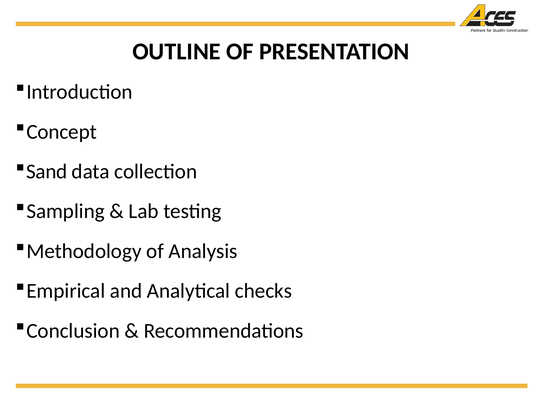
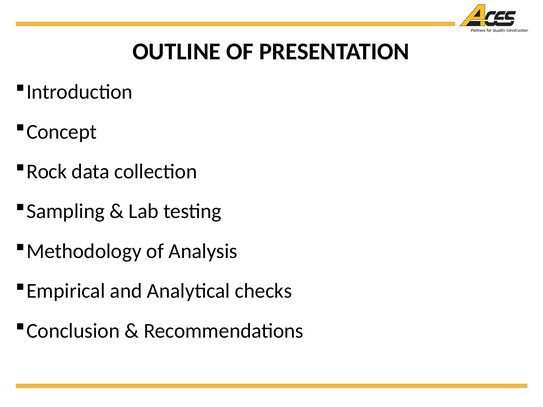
Sand: Sand -> Rock (47, 172)
